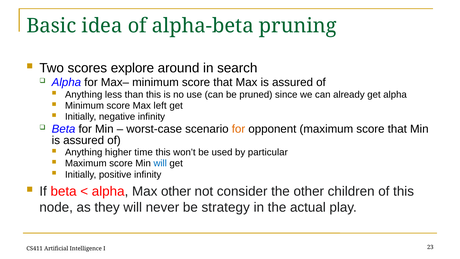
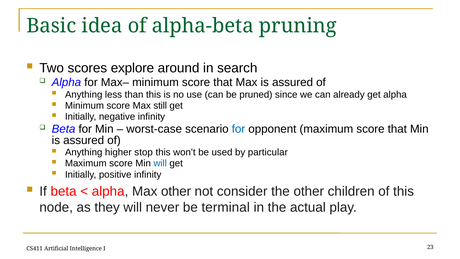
left: left -> still (160, 106)
for colour: orange -> blue (239, 129)
time: time -> stop (144, 152)
strategy: strategy -> terminal (226, 207)
